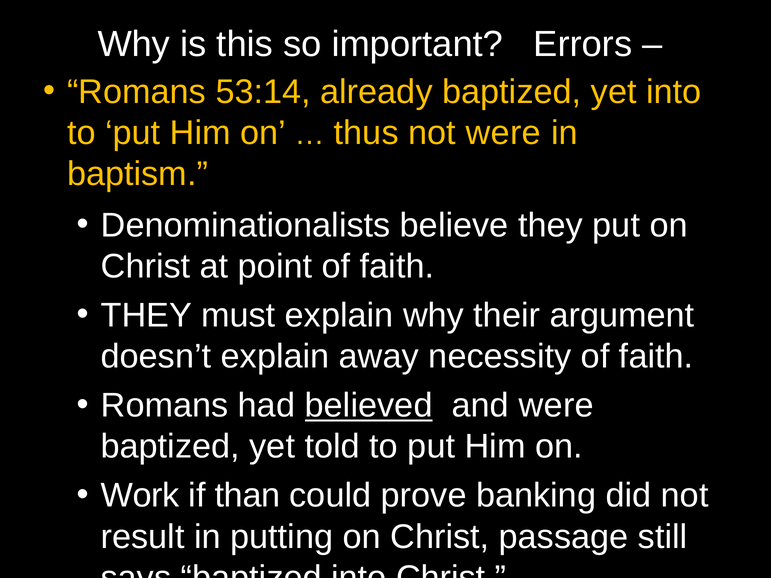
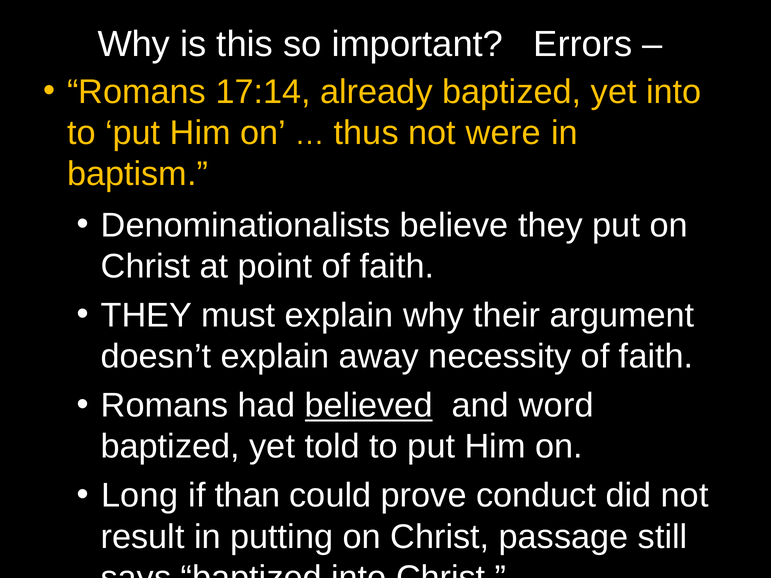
53:14: 53:14 -> 17:14 (263, 92)
and were: were -> word (556, 406)
Work: Work -> Long (140, 496)
banking: banking -> conduct (536, 496)
